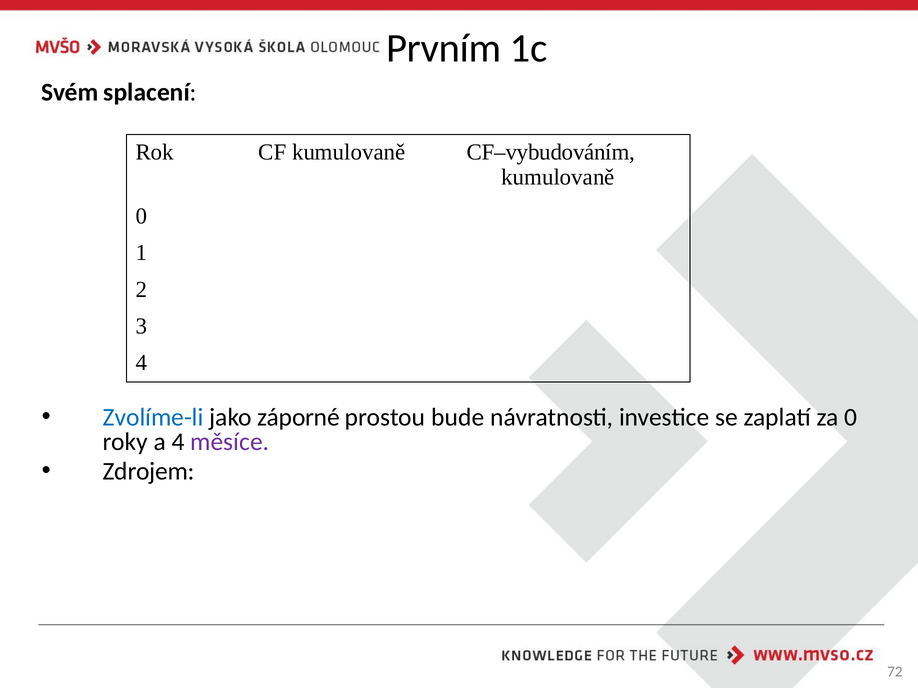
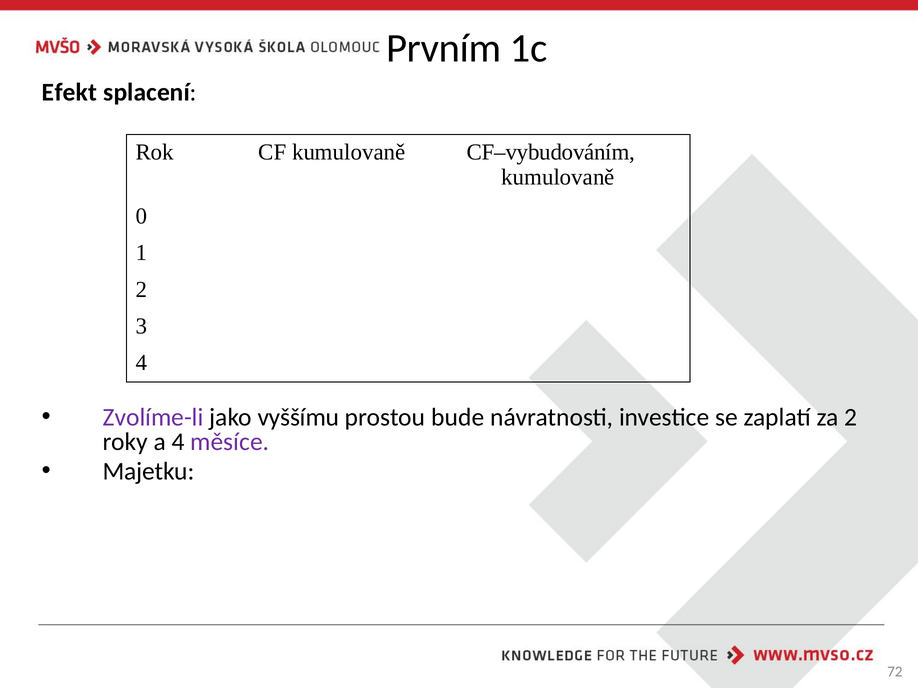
Svém: Svém -> Efekt (70, 93)
Zvolíme-li colour: blue -> purple (153, 418)
záporné: záporné -> vyššímu (298, 418)
za 0: 0 -> 2 (851, 418)
Zdrojem: Zdrojem -> Majetku (149, 472)
